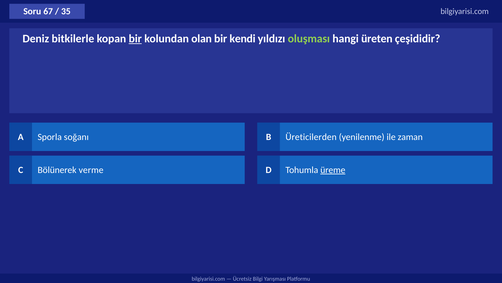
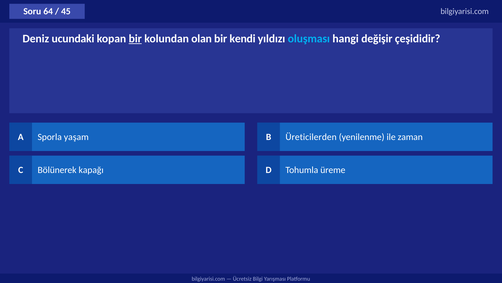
67: 67 -> 64 (48, 11)
35: 35 -> 45 (66, 11)
bitkilerle: bitkilerle -> ucundaki (73, 39)
oluşması colour: light green -> light blue (309, 39)
üreten: üreten -> değişir (377, 39)
soğanı: soğanı -> yaşam (76, 137)
verme: verme -> kapağı (91, 170)
üreme underline: present -> none (333, 170)
